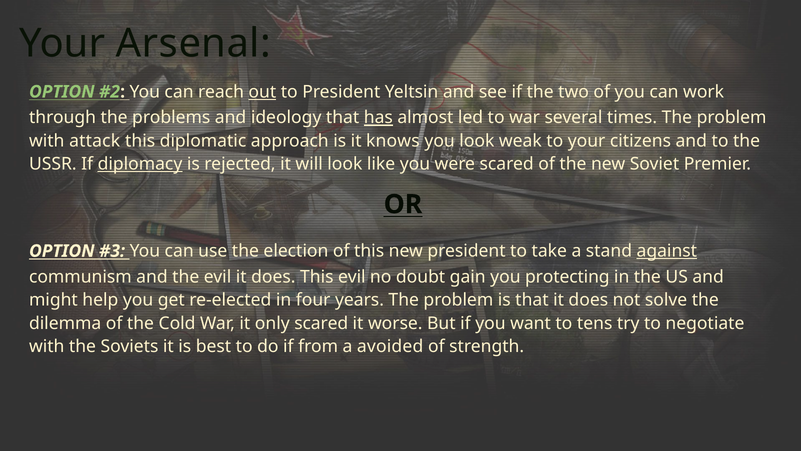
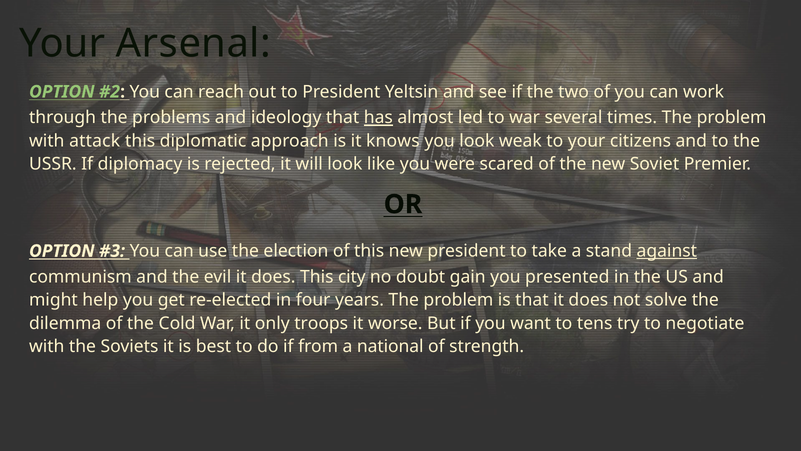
out underline: present -> none (262, 92)
diplomacy underline: present -> none (140, 164)
This evil: evil -> city (352, 277)
protecting: protecting -> presented (567, 277)
only scared: scared -> troops (321, 323)
avoided: avoided -> national (390, 346)
